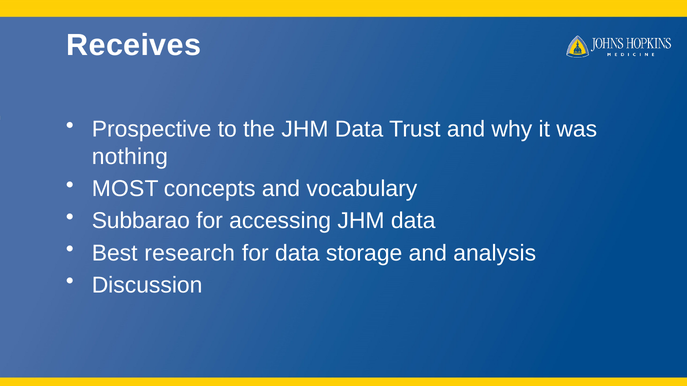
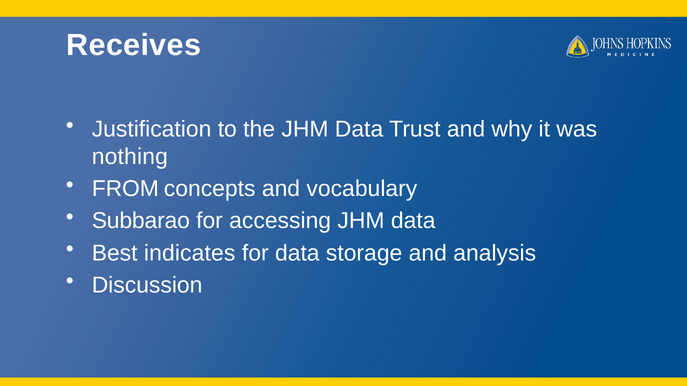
Prospective: Prospective -> Justification (152, 130)
MOST: MOST -> FROM (125, 189)
research: research -> indicates (190, 253)
